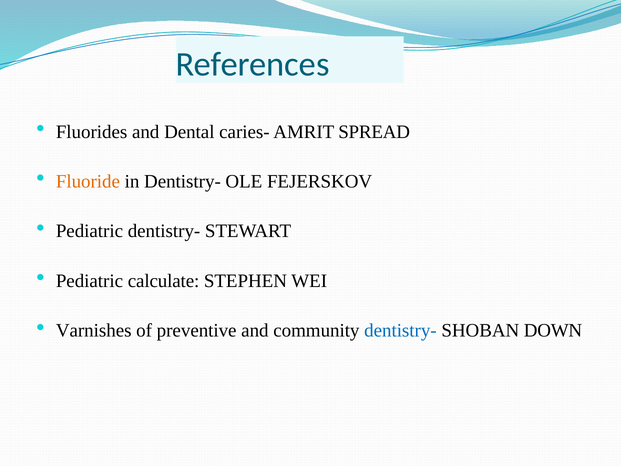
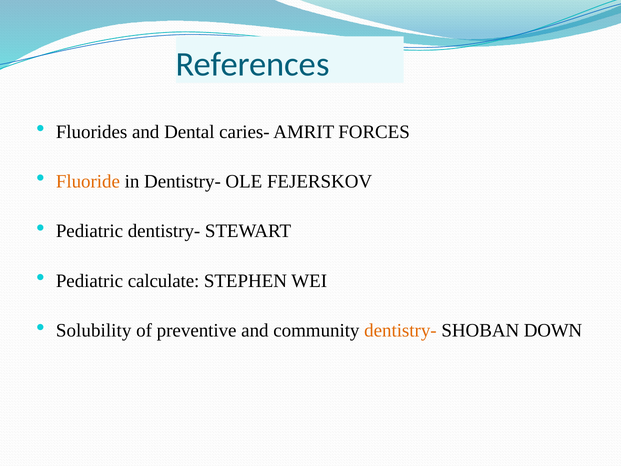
SPREAD: SPREAD -> FORCES (374, 132)
Varnishes: Varnishes -> Solubility (94, 330)
dentistry- colour: blue -> orange (400, 330)
